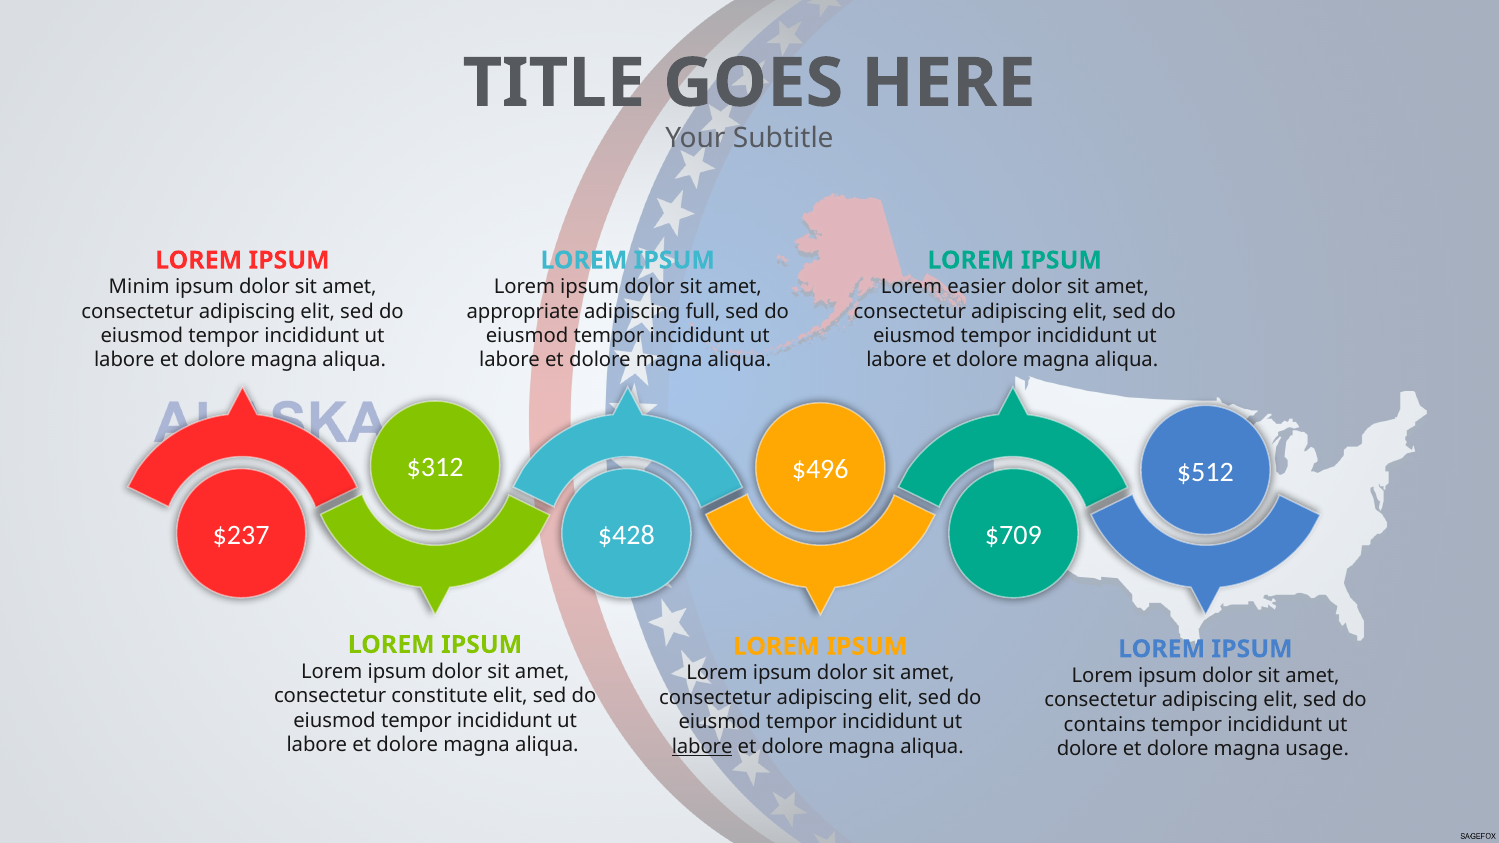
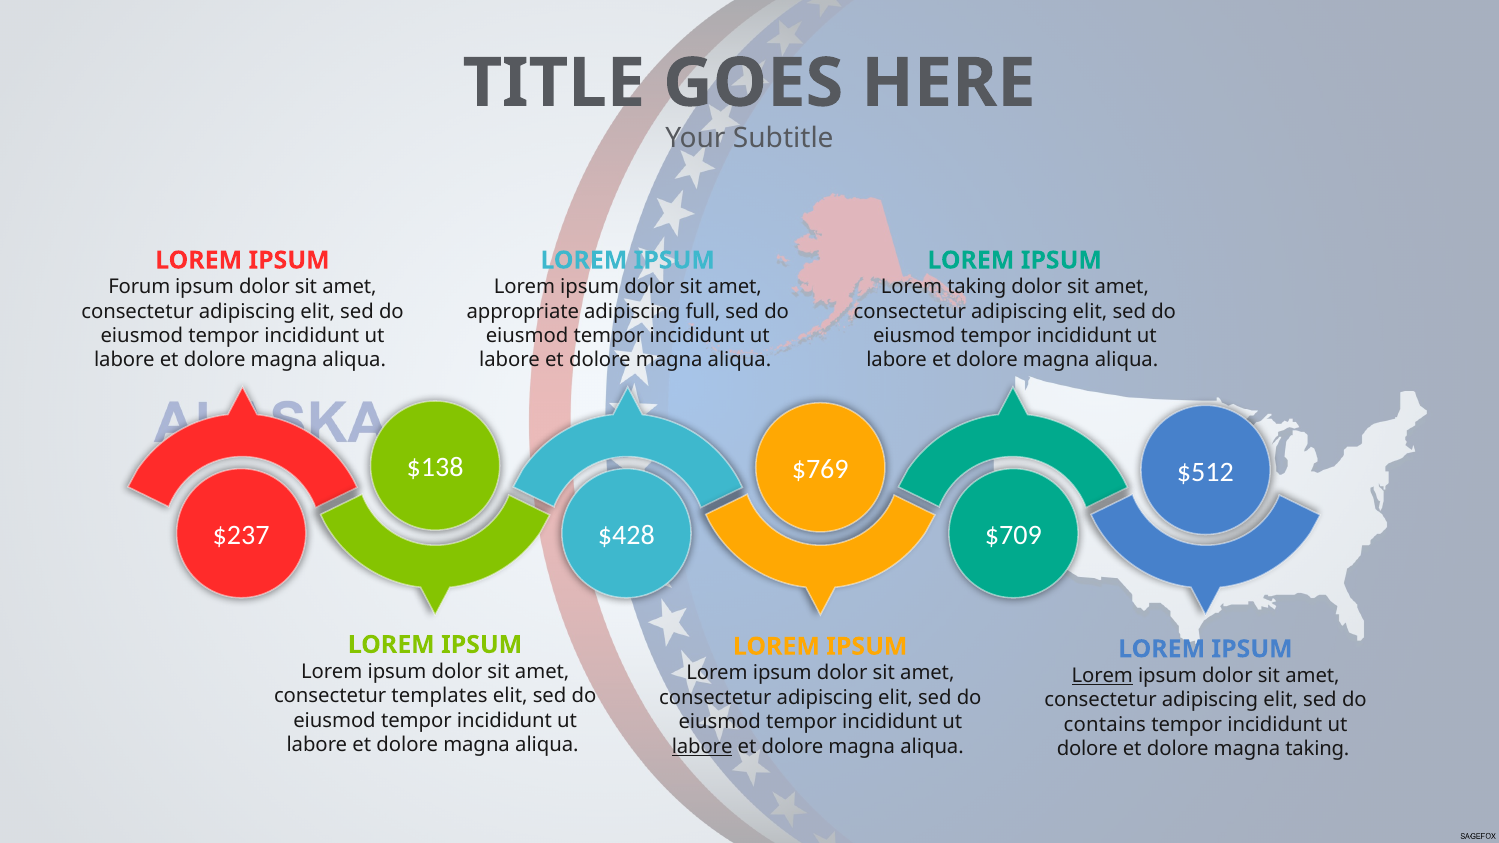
Minim: Minim -> Forum (139, 287)
Lorem easier: easier -> taking (977, 287)
$312: $312 -> $138 (435, 468)
$496: $496 -> $769 (820, 469)
Lorem underline: none -> present (1102, 676)
constitute: constitute -> templates (440, 696)
magna usage: usage -> taking (1317, 749)
